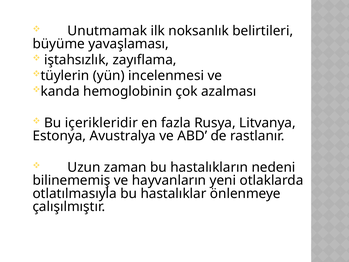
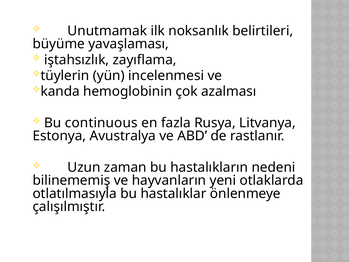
içerikleridir: içerikleridir -> continuous (101, 123)
